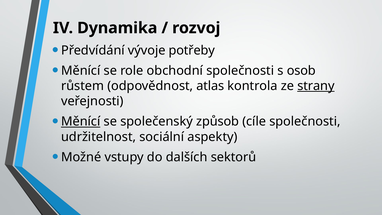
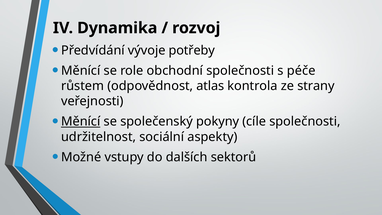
osob: osob -> péče (301, 71)
strany underline: present -> none (316, 86)
způsob: způsob -> pokyny (218, 121)
